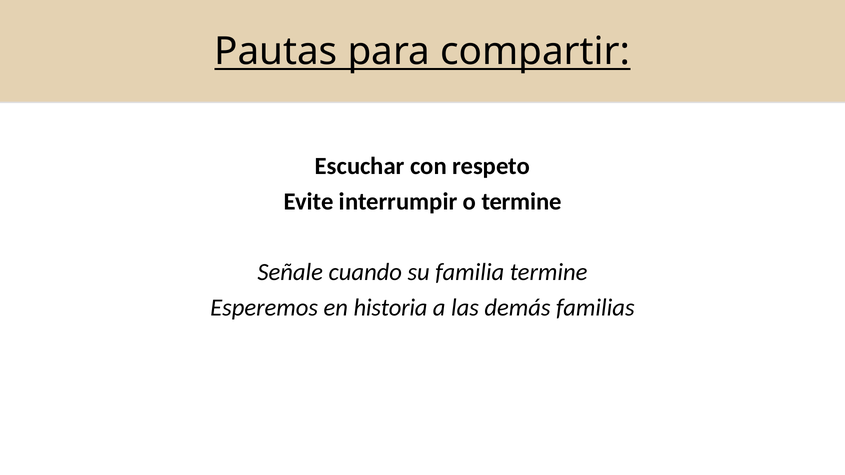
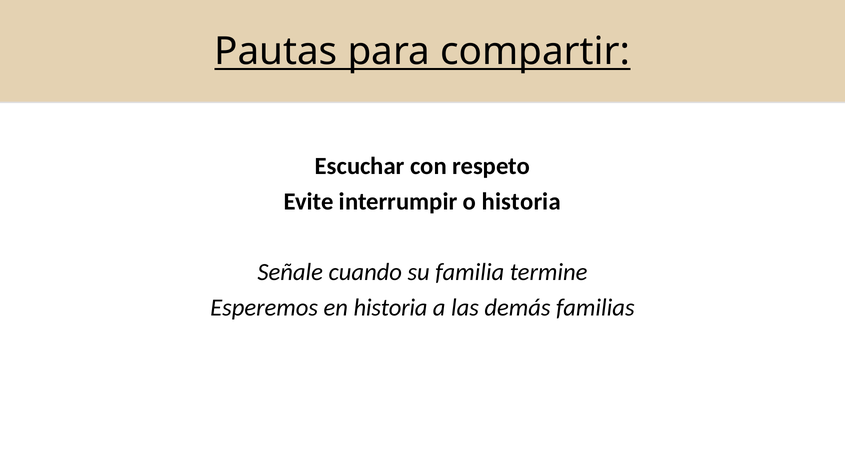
o termine: termine -> historia (521, 202)
